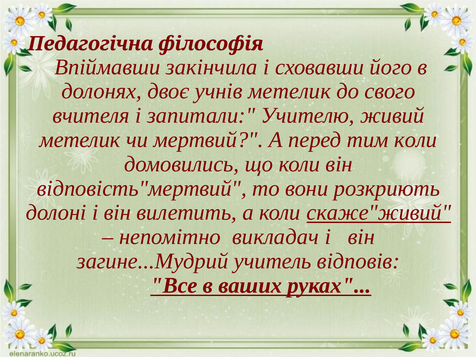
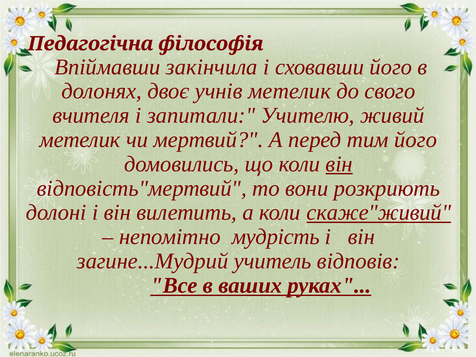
тим коли: коли -> його (416, 140)
він underline: none -> present (339, 164)
викладач: викладач -> мудрість (276, 237)
